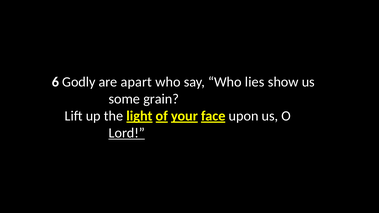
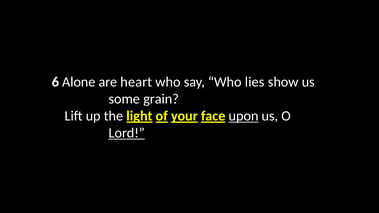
Godly: Godly -> Alone (79, 82)
apart: apart -> heart (136, 82)
upon underline: none -> present (244, 116)
